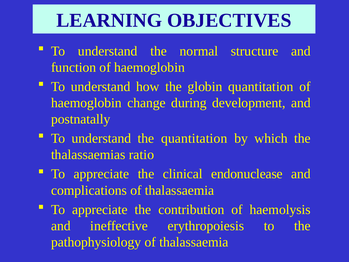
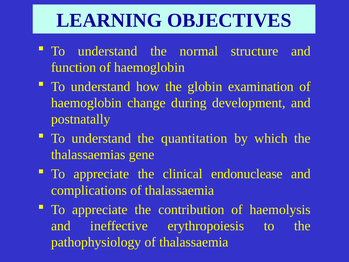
globin quantitation: quantitation -> examination (261, 87)
ratio: ratio -> gene (142, 155)
